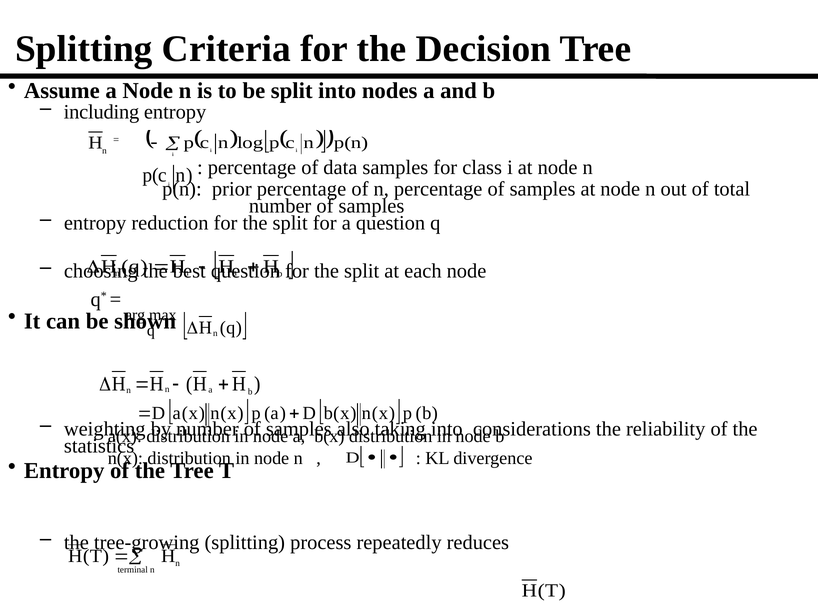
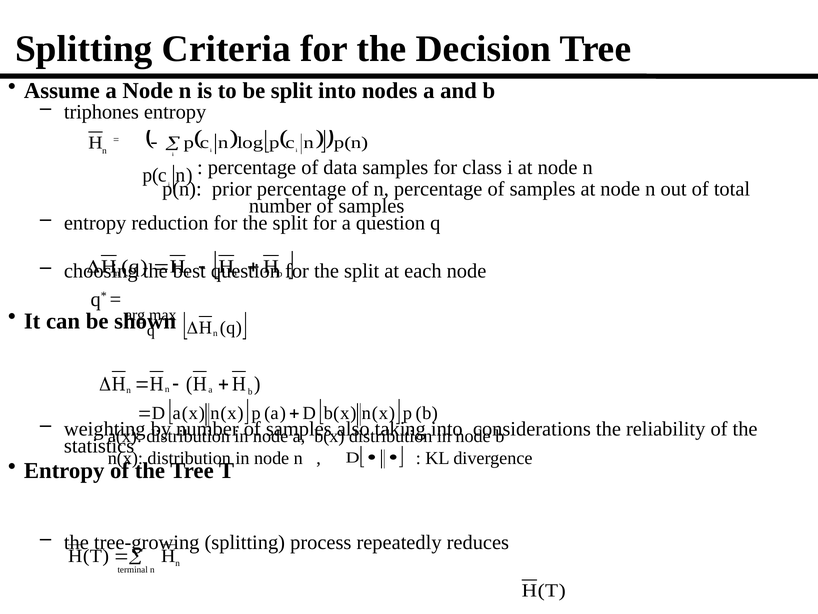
including: including -> triphones (101, 112)
